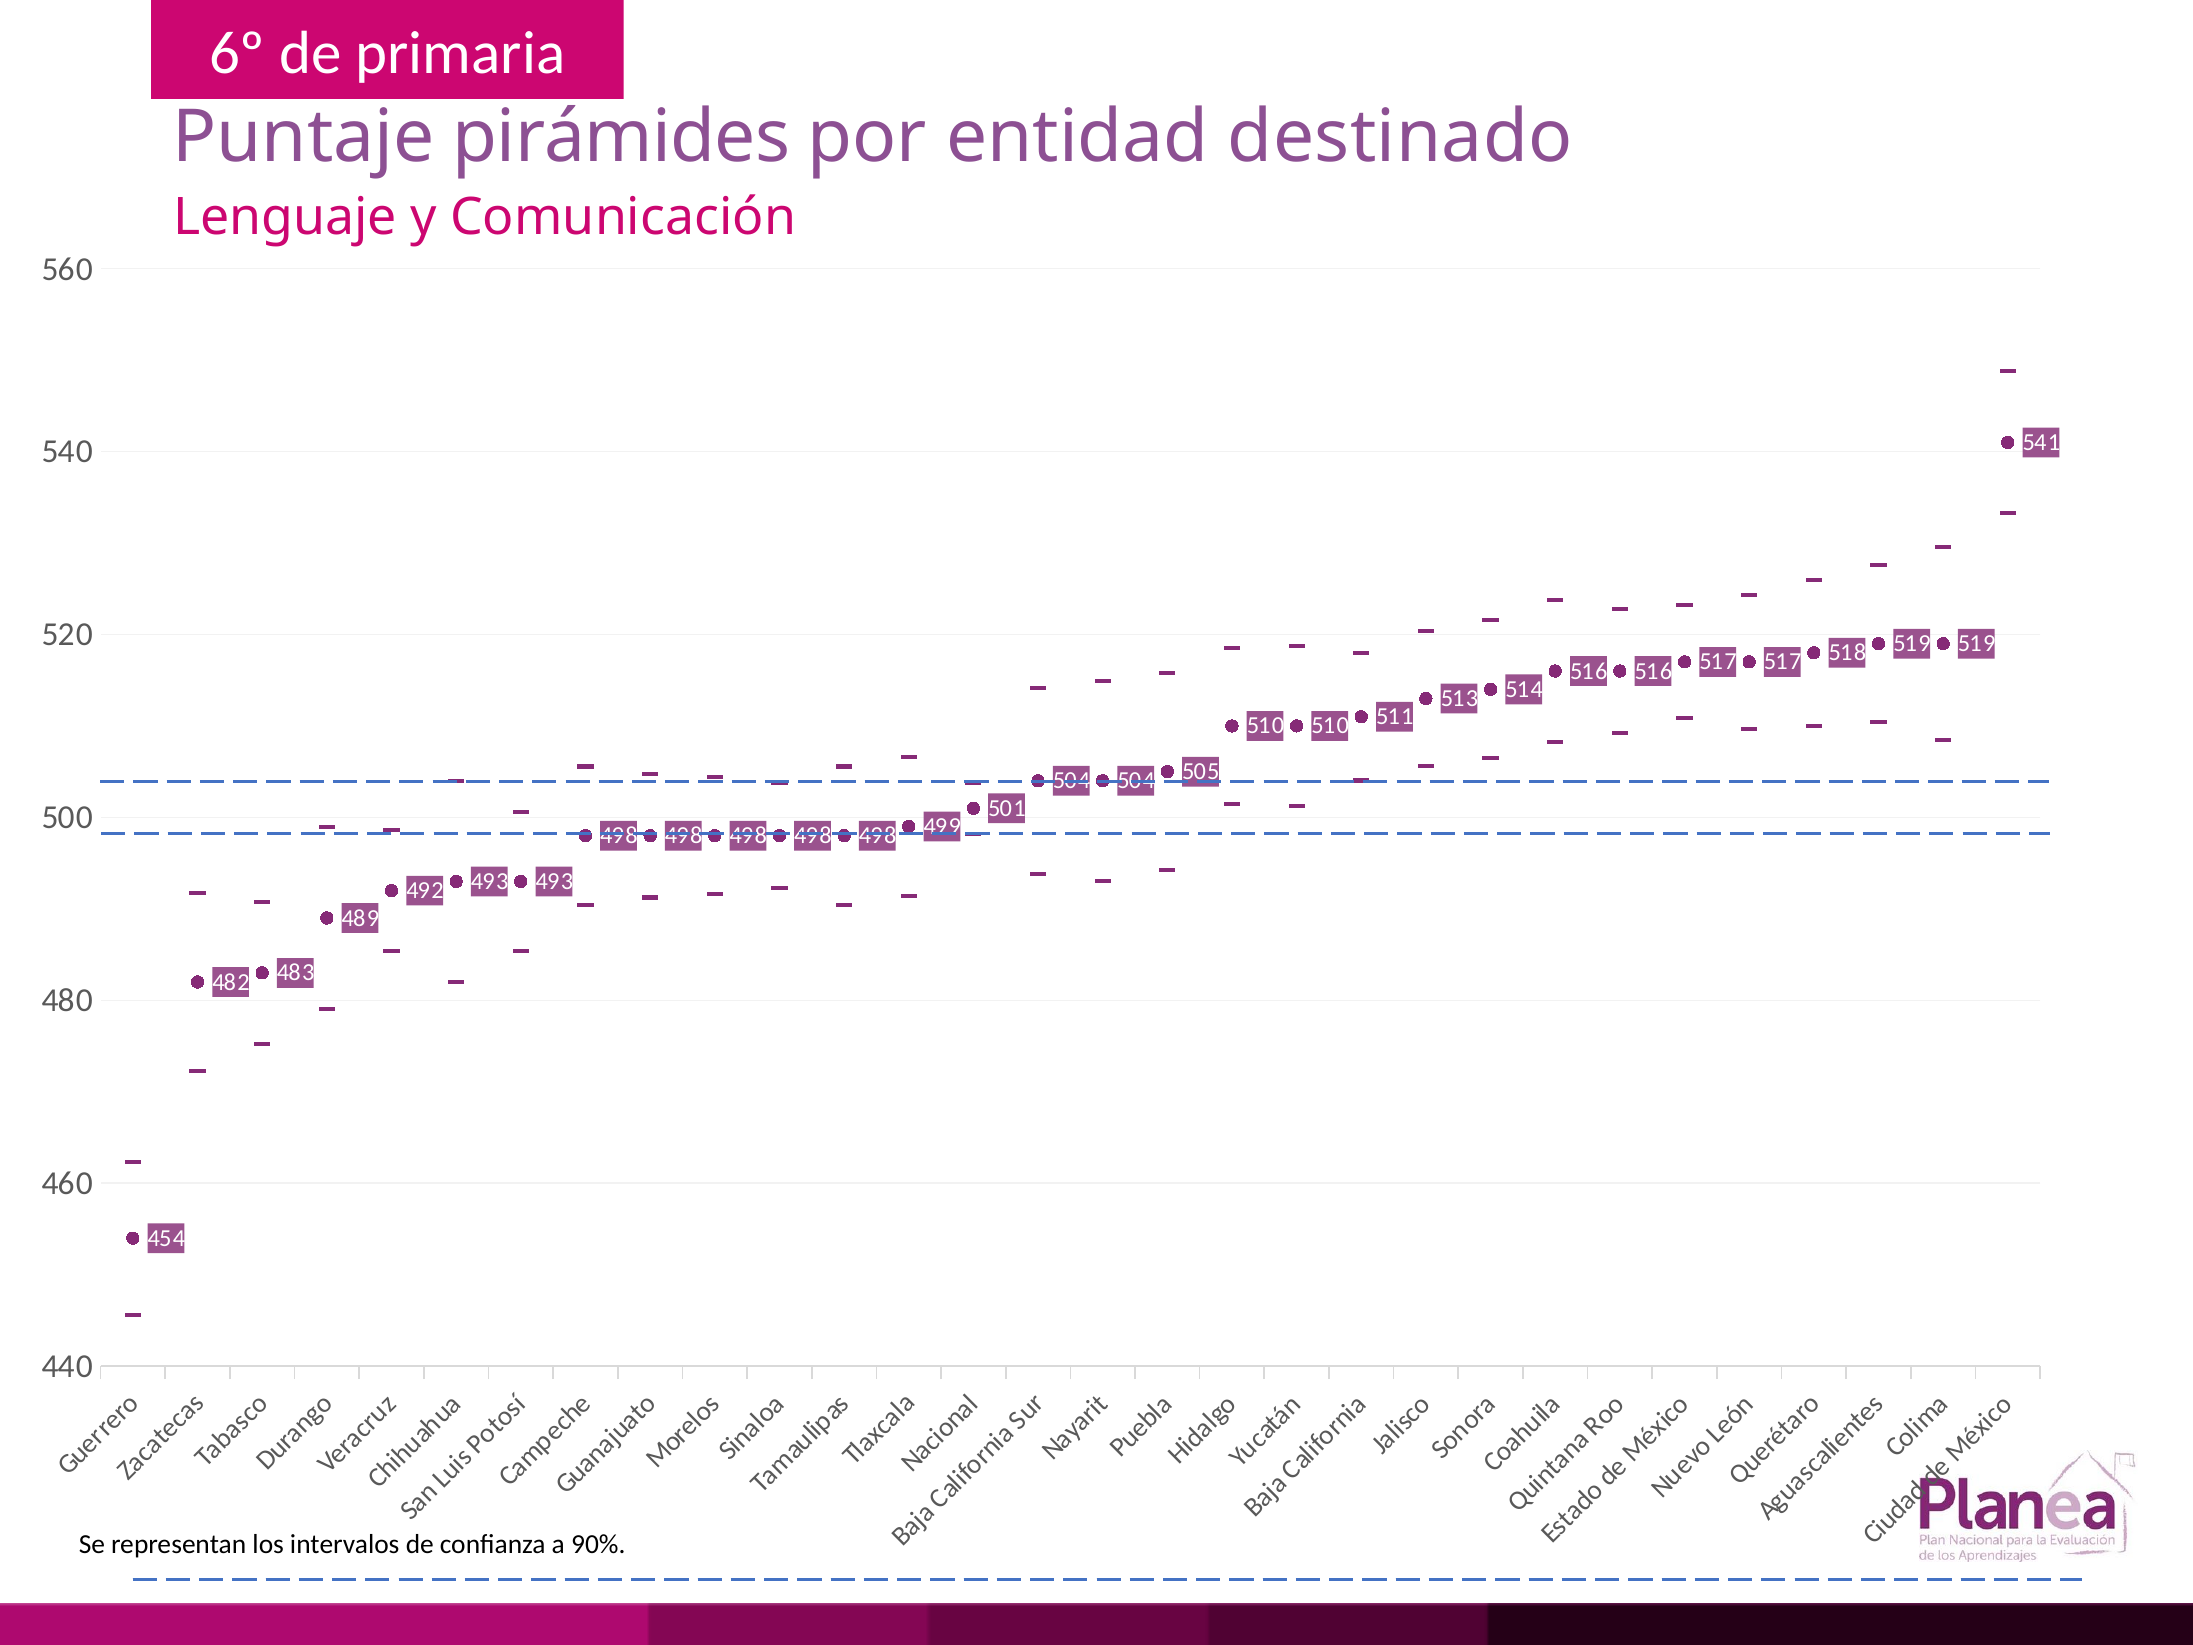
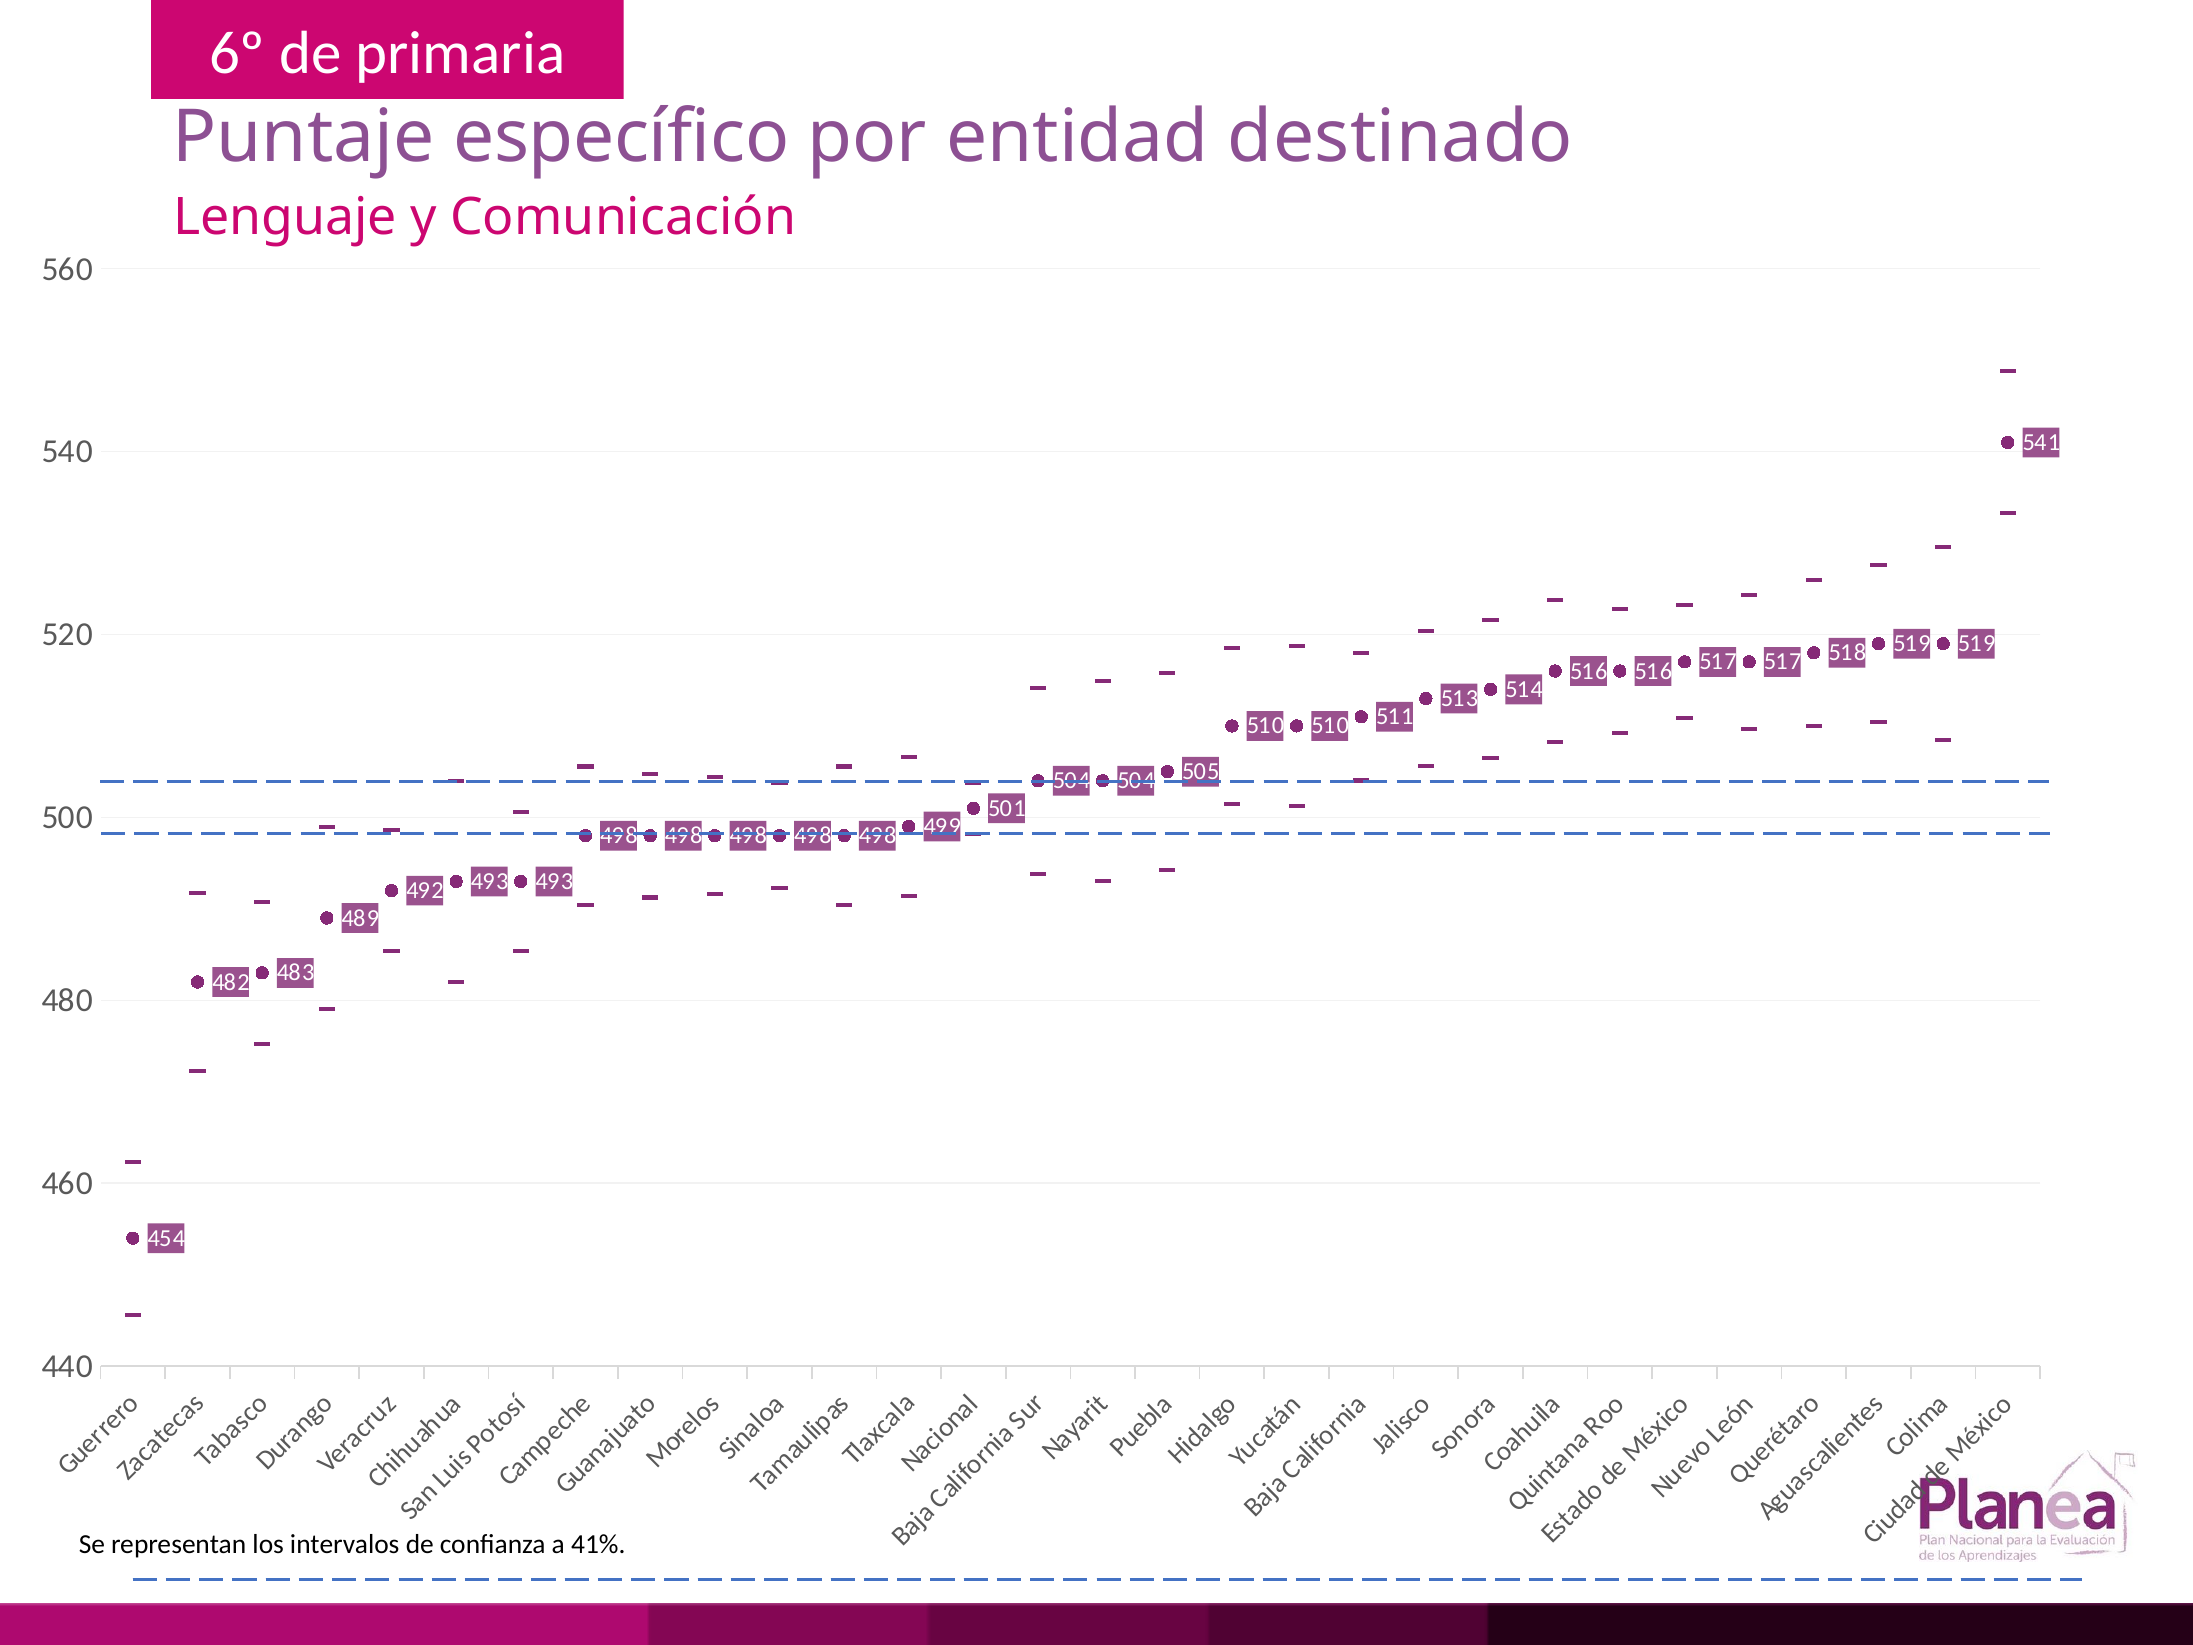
pirámides: pirámides -> específico (621, 138)
90%: 90% -> 41% (598, 1544)
